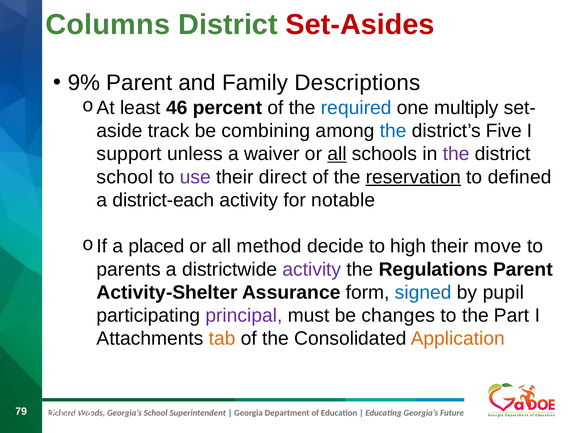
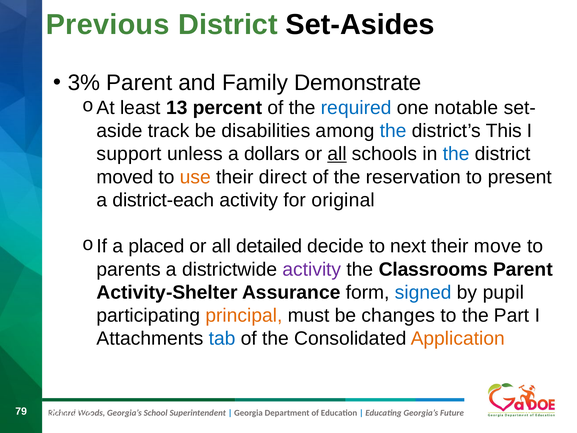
Columns: Columns -> Previous (108, 25)
Set-Asides colour: red -> black (360, 25)
9%: 9% -> 3% (84, 83)
Descriptions: Descriptions -> Demonstrate (358, 83)
46: 46 -> 13 (177, 108)
multiply: multiply -> notable (466, 108)
combining: combining -> disabilities (266, 131)
Five: Five -> This (504, 131)
waiver: waiver -> dollars (272, 154)
the colour: purple -> blue (456, 154)
school: school -> moved (125, 177)
use colour: purple -> orange (195, 177)
reservation underline: present -> none (413, 177)
defined: defined -> present (520, 177)
notable: notable -> original (343, 200)
method: method -> detailed (269, 246)
high: high -> next (408, 246)
Regulations: Regulations -> Classrooms (433, 269)
principal colour: purple -> orange (244, 315)
tab colour: orange -> blue (222, 338)
